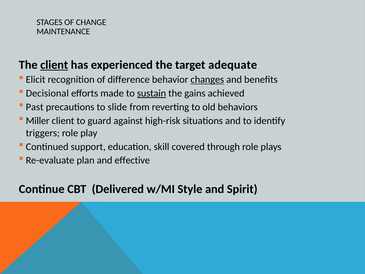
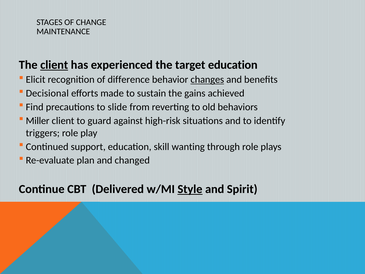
target adequate: adequate -> education (233, 65)
sustain underline: present -> none (152, 93)
Past: Past -> Find (35, 107)
covered: covered -> wanting (188, 147)
effective: effective -> changed (132, 160)
Style underline: none -> present (190, 189)
